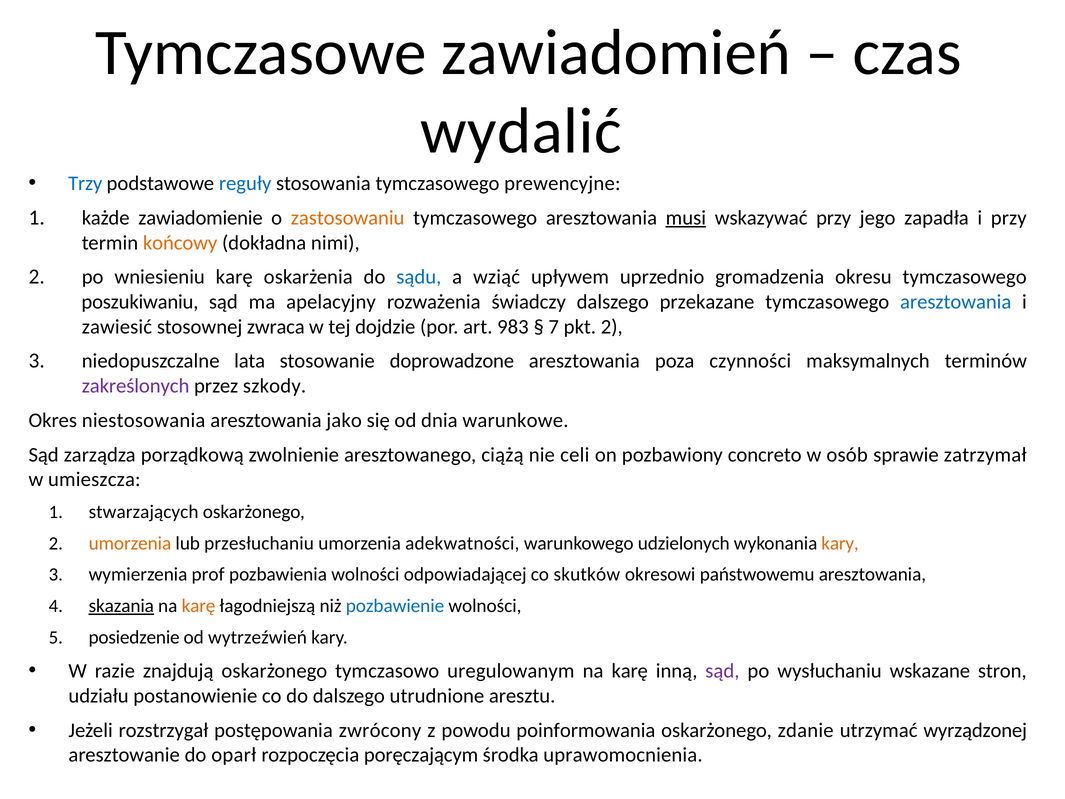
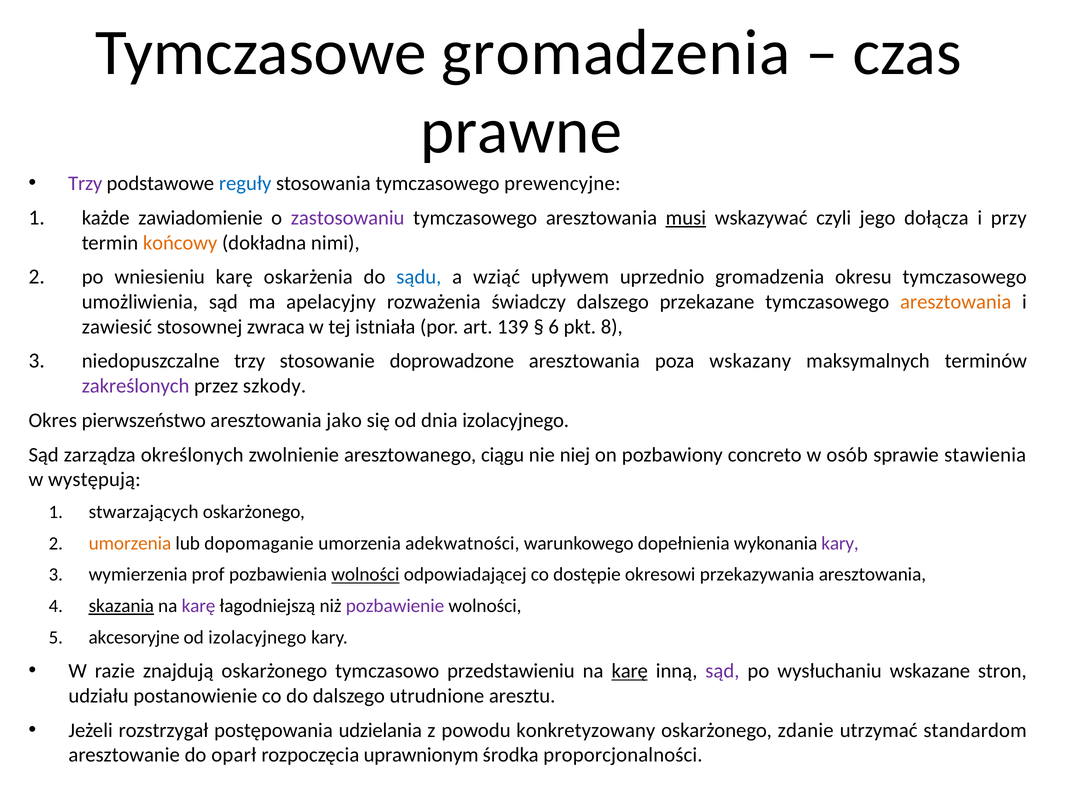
Tymczasowe zawiadomień: zawiadomień -> gromadzenia (616, 53)
wydalić: wydalić -> prawne (521, 131)
Trzy colour: blue -> purple (85, 183)
zastosowaniu colour: orange -> purple (348, 218)
wskazywać przy: przy -> czyli (834, 218)
zapadła: zapadła -> dołącza (936, 218)
poszukiwaniu: poszukiwaniu -> umożliwienia (140, 302)
aresztowania colour: blue -> orange (956, 302)
dojdzie: dojdzie -> istniała (385, 327)
983: 983 -> 139 (513, 327)
7: 7 -> 6 (554, 327)
pkt 2: 2 -> 8 (612, 327)
niedopuszczalne lata: lata -> trzy (250, 361)
czynności: czynności -> wskazany (750, 361)
niestosowania: niestosowania -> pierwszeństwo (144, 420)
dnia warunkowe: warunkowe -> izolacyjnego (516, 420)
porządkową: porządkową -> określonych (192, 455)
ciążą: ciążą -> ciągu (503, 455)
celi: celi -> niej (575, 455)
zatrzymał: zatrzymał -> stawienia (985, 455)
umieszcza: umieszcza -> występują (94, 479)
przesłuchaniu: przesłuchaniu -> dopomaganie (259, 543)
udzielonych: udzielonych -> dopełnienia (684, 543)
kary colour: orange -> purple (840, 543)
wolności underline: none -> present (365, 574)
skutków: skutków -> dostępie (587, 574)
państwowemu: państwowemu -> przekazywania (757, 574)
karę colour: orange -> purple (199, 606)
pozbawienie colour: blue -> purple (395, 606)
posiedzenie: posiedzenie -> akcesoryjne (134, 637)
od wytrzeźwień: wytrzeźwień -> izolacyjnego (257, 637)
uregulowanym: uregulowanym -> przedstawieniu (511, 671)
karę underline: none -> present (630, 671)
zwrócony: zwrócony -> udzielania (380, 730)
poinformowania: poinformowania -> konkretyzowany (586, 730)
wyrządzonej: wyrządzonej -> standardom (975, 730)
poręczającym: poręczającym -> uprawnionym (421, 755)
uprawomocnienia: uprawomocnienia -> proporcjonalności (623, 755)
